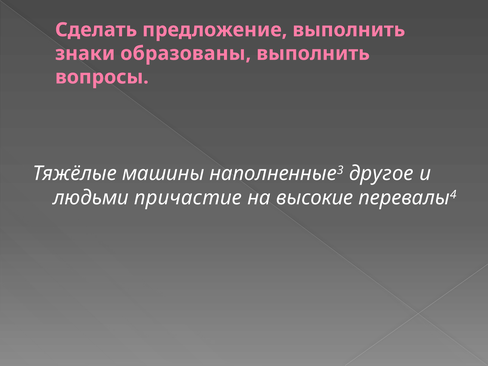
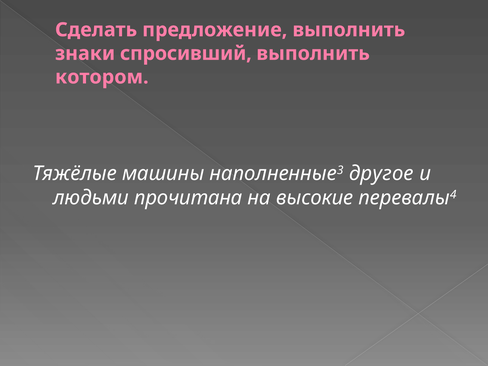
образованы: образованы -> спросивший (186, 53)
вопросы: вопросы -> котором (102, 77)
причастие: причастие -> прочитана (188, 198)
